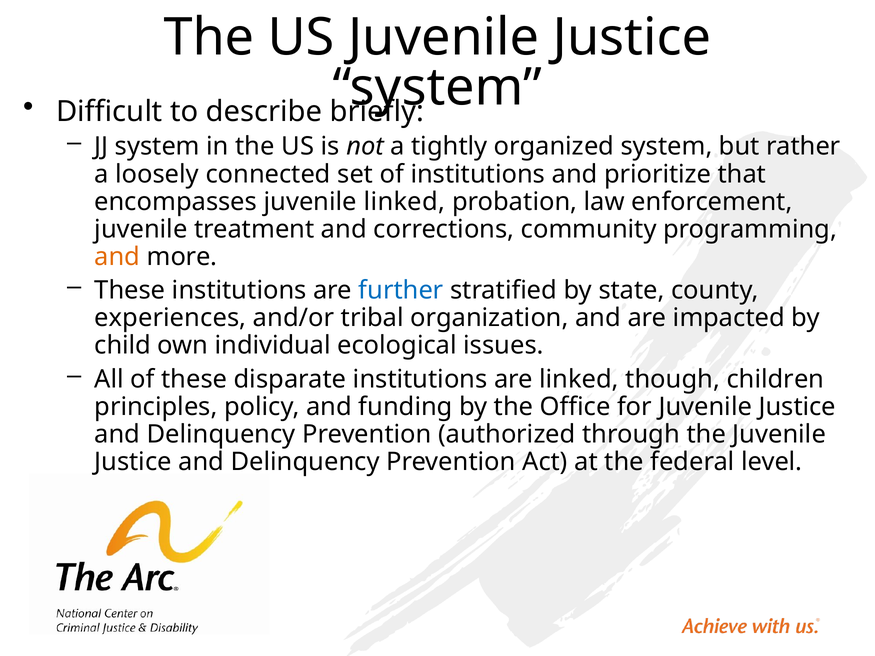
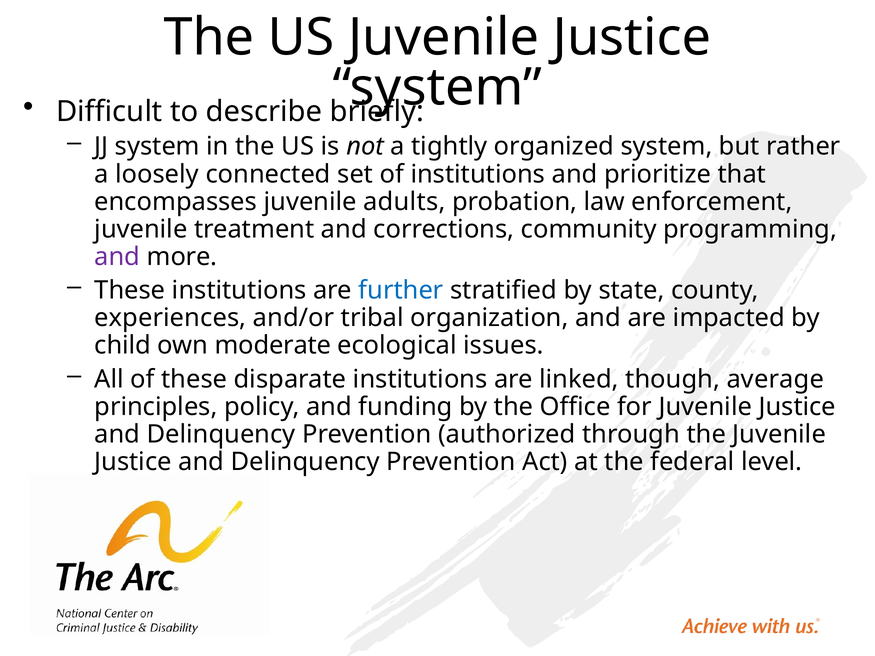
juvenile linked: linked -> adults (404, 202)
and colour: orange -> purple (117, 257)
individual: individual -> moderate (273, 346)
children: children -> average (775, 379)
